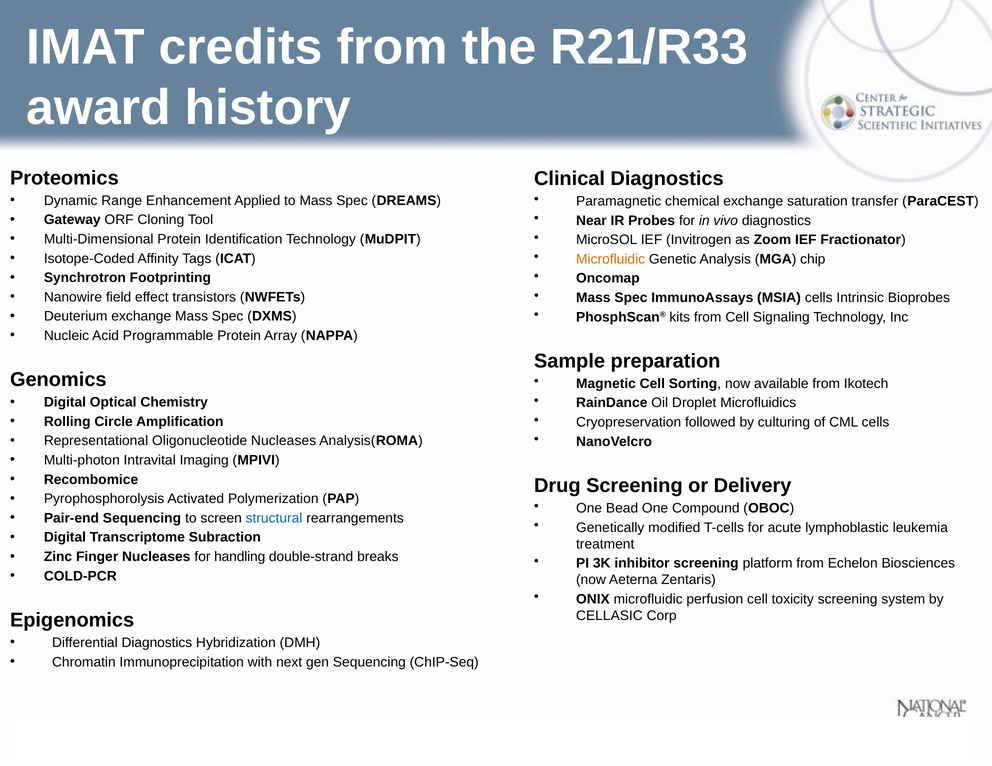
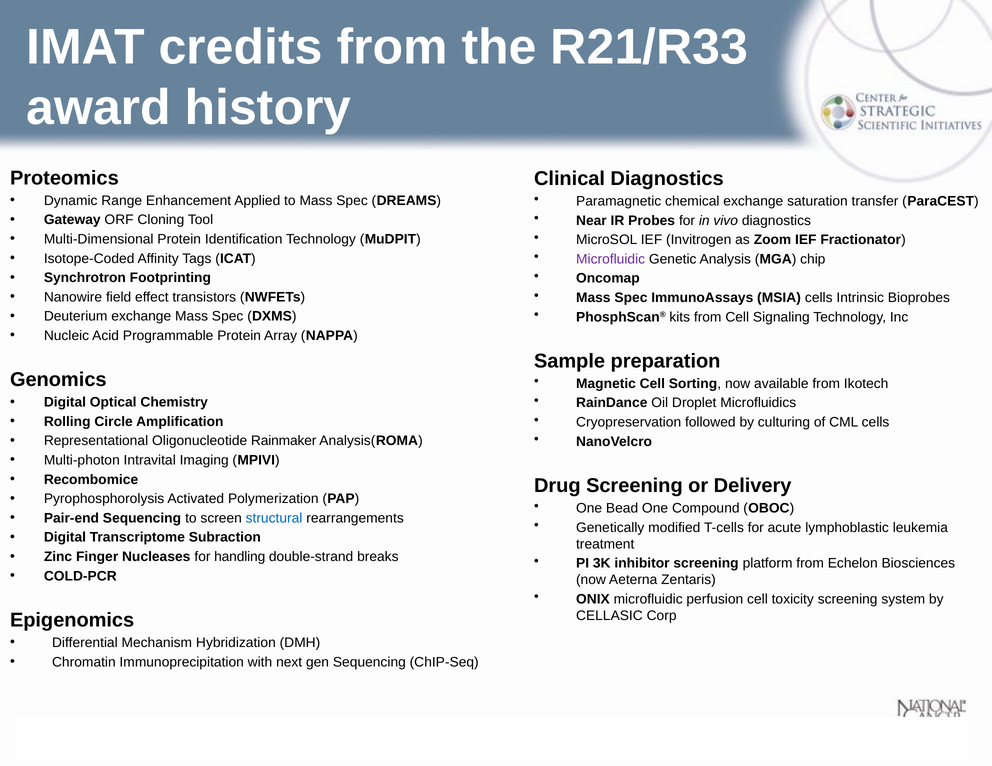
Microfluidic colour: orange -> purple (611, 259)
Oligonucleotide Nucleases: Nucleases -> Rainmaker (284, 441)
Differential Diagnostics: Diagnostics -> Mechanism (157, 643)
